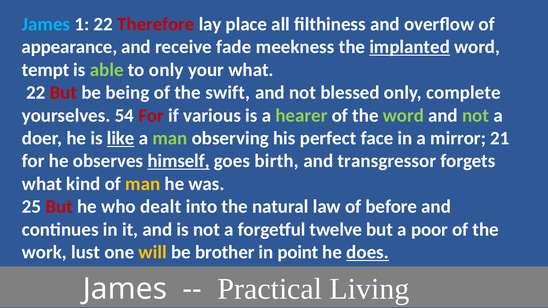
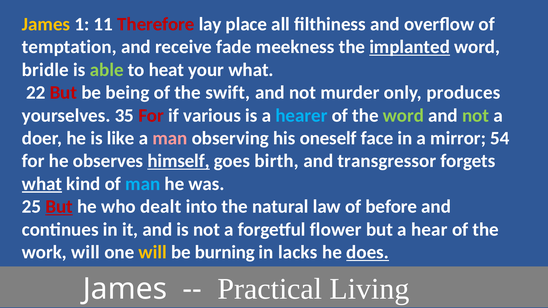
James colour: light blue -> yellow (46, 24)
1 22: 22 -> 11 (103, 24)
appearance: appearance -> temptation (69, 47)
tempt: tempt -> bridle (45, 70)
to only: only -> heat (166, 70)
blessed: blessed -> murder (350, 93)
complete: complete -> produces (463, 93)
54: 54 -> 35 (124, 116)
hearer colour: light green -> light blue (301, 116)
like underline: present -> none (121, 138)
man colour: light green -> pink (170, 138)
perfect: perfect -> oneself (328, 138)
21: 21 -> 54 (500, 138)
what underline: none -> present (42, 184)
man colour: yellow -> light blue (143, 184)
But underline: none -> present (59, 207)
twelve: twelve -> flower (336, 230)
poor: poor -> hear (429, 230)
work lust: lust -> will (86, 252)
brother: brother -> burning (225, 252)
point: point -> lacks (298, 252)
